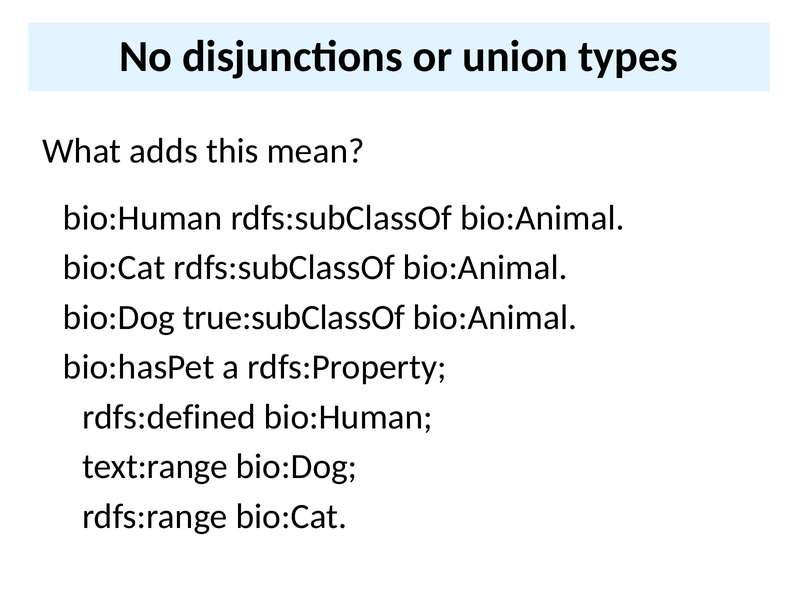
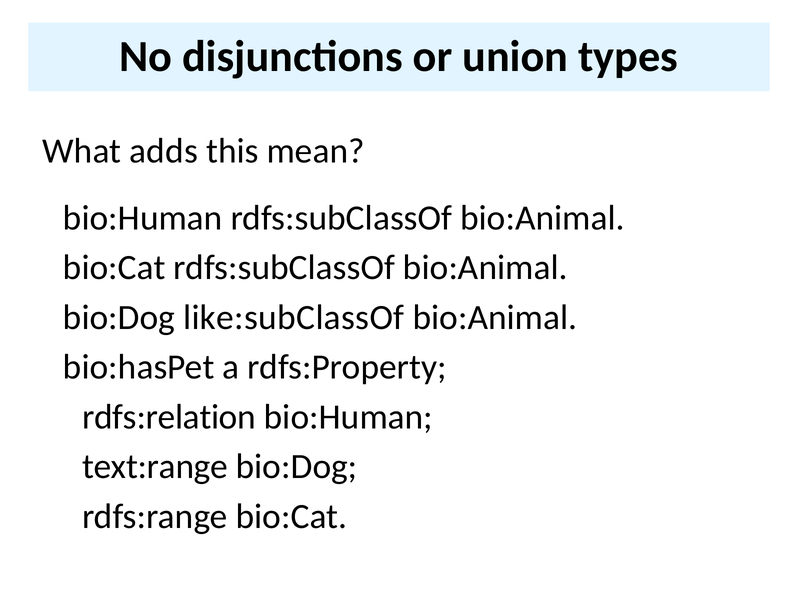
true:subClassOf: true:subClassOf -> like:subClassOf (294, 317)
rdfs:defined: rdfs:defined -> rdfs:relation (169, 417)
